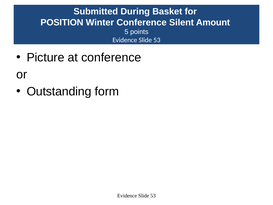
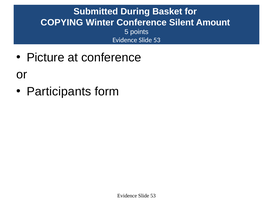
POSITION: POSITION -> COPYING (62, 22)
Outstanding: Outstanding -> Participants (59, 91)
